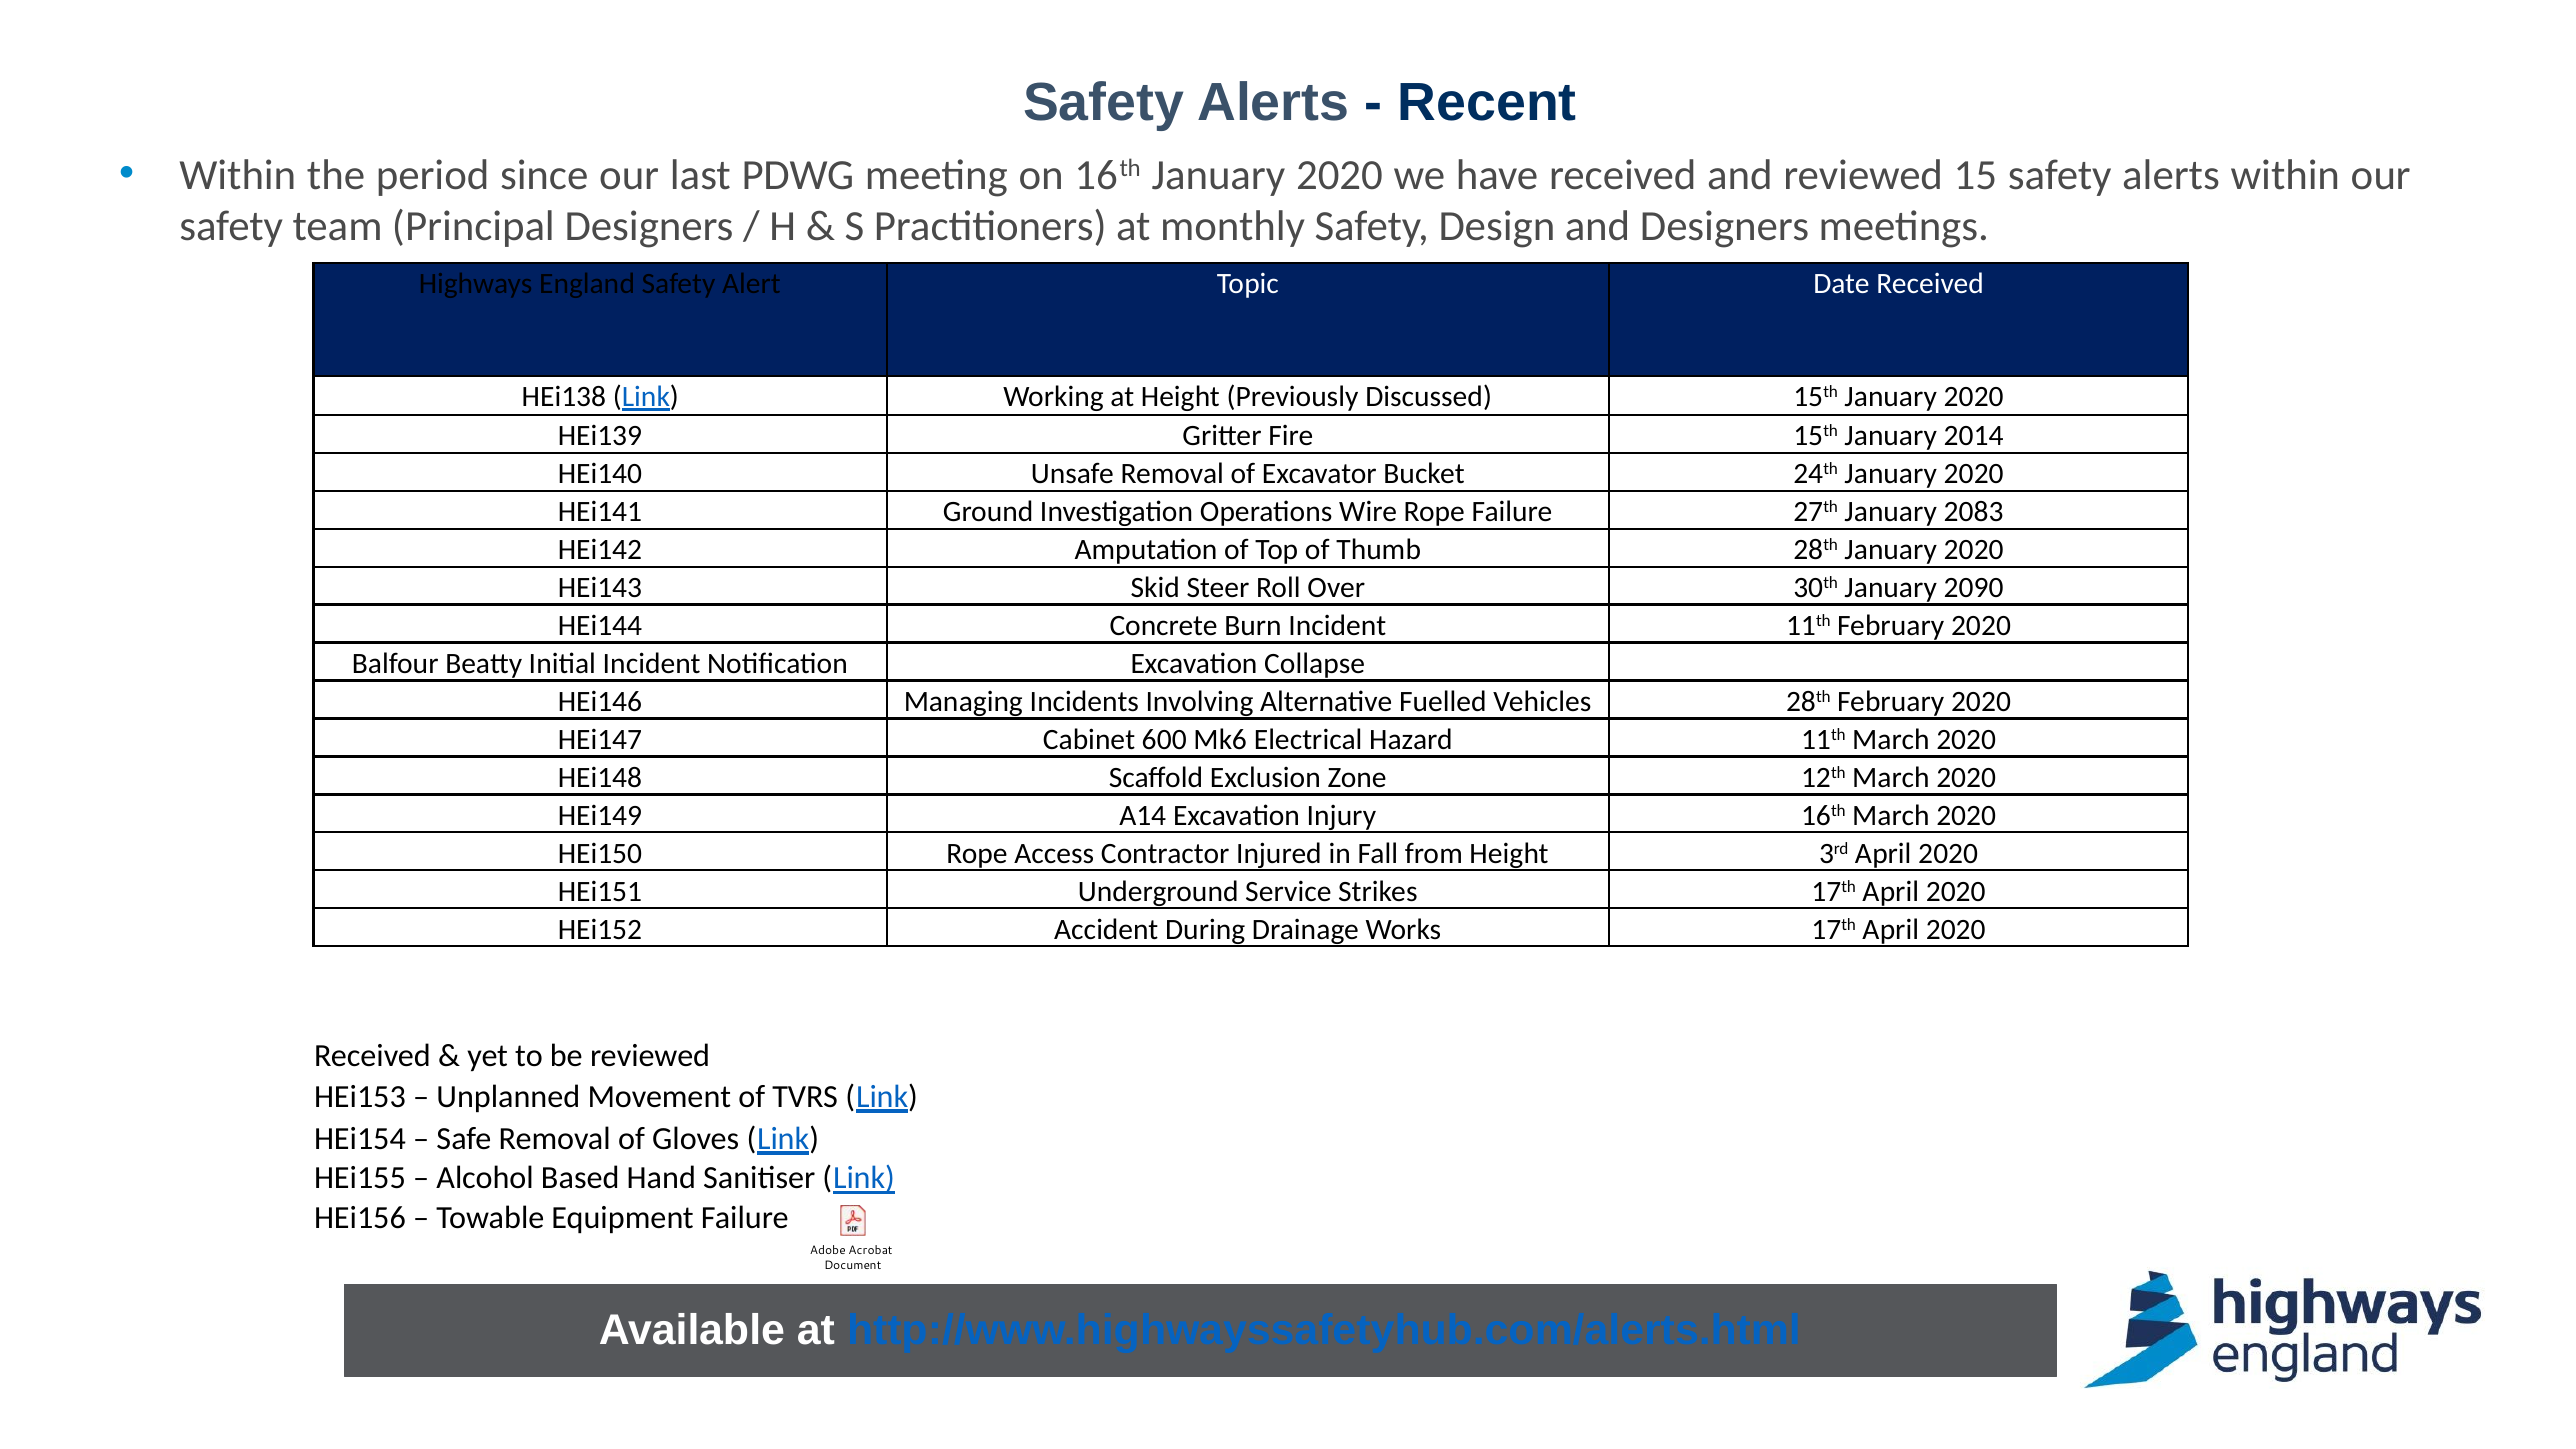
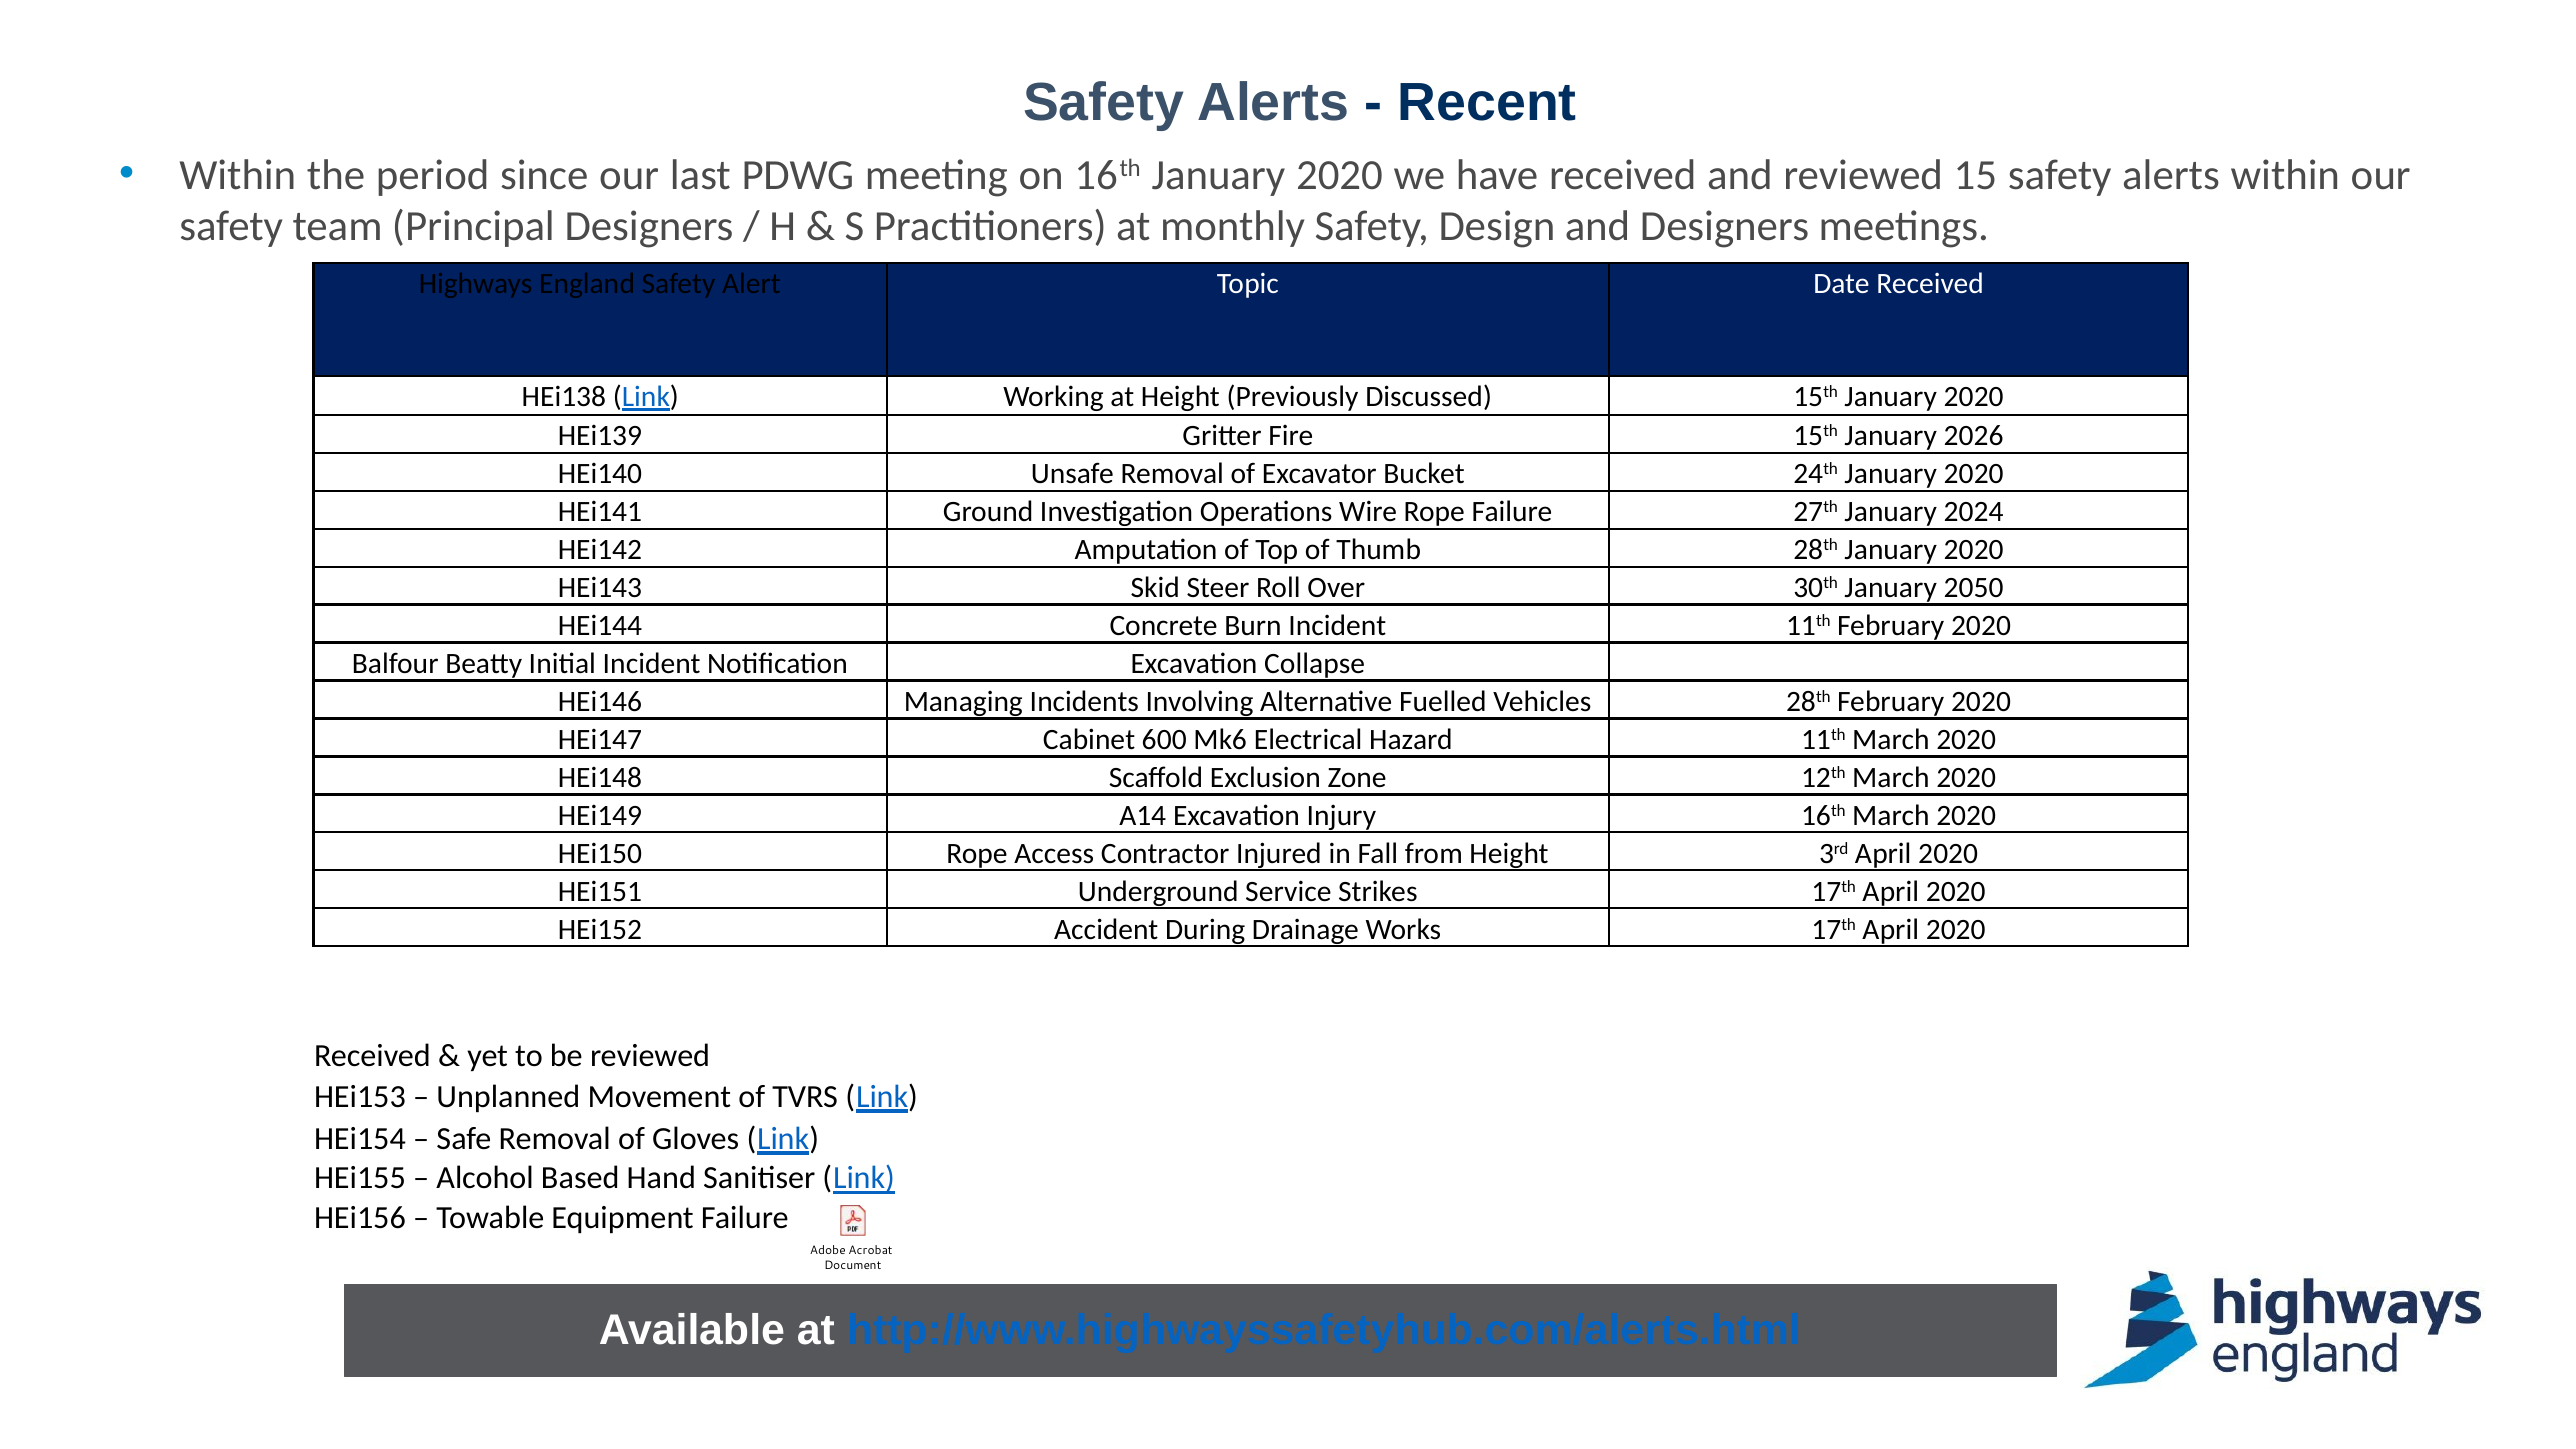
2014: 2014 -> 2026 (1974, 436)
2083: 2083 -> 2024 (1974, 512)
2090: 2090 -> 2050 (1974, 588)
